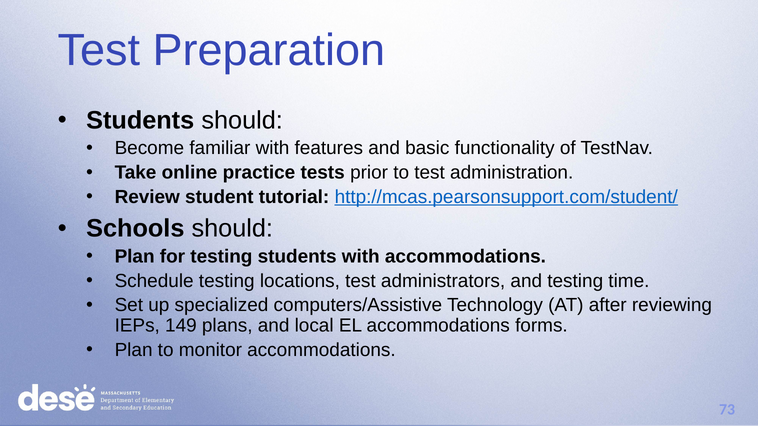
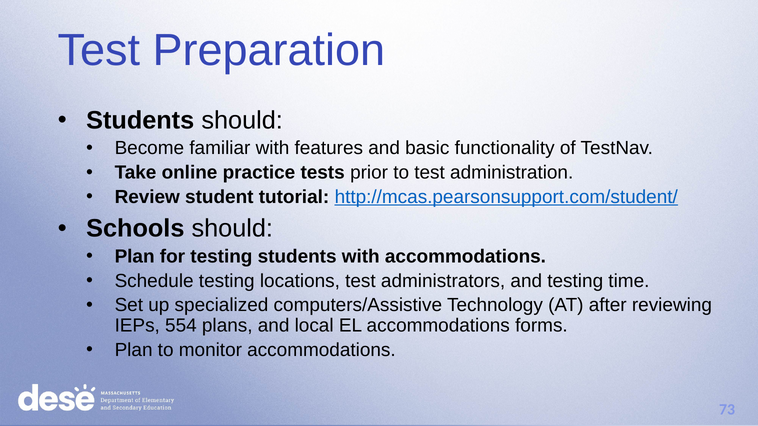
149: 149 -> 554 (181, 326)
